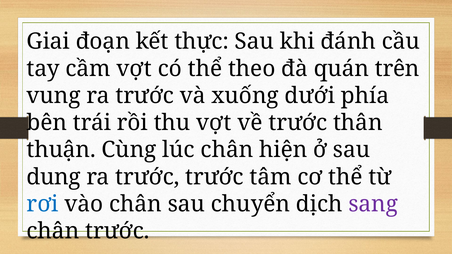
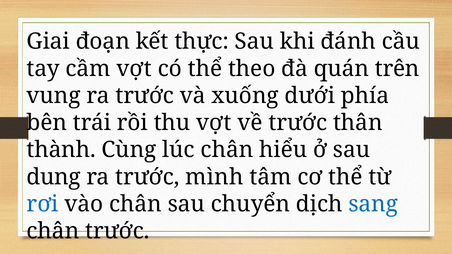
thuận: thuận -> thành (61, 150)
hiện: hiện -> hiểu (283, 150)
trước trước: trước -> mình (214, 177)
sang colour: purple -> blue (373, 204)
